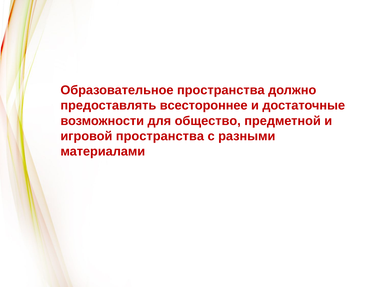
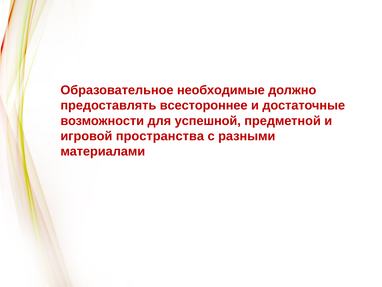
Образовательное пространства: пространства -> необходимые (221, 90)
общество: общество -> успешной (208, 121)
